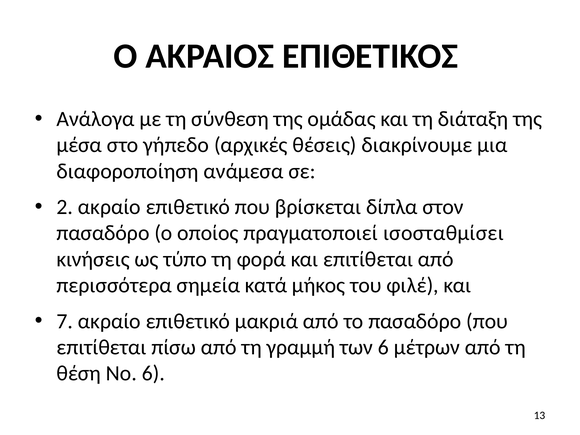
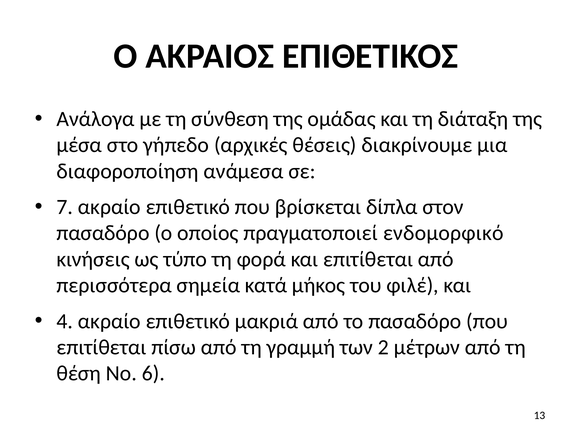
2: 2 -> 7 (65, 207)
ισοσταθμίσει: ισοσταθμίσει -> ενδομορφικό (443, 233)
7: 7 -> 4 (65, 321)
των 6: 6 -> 2 (383, 347)
